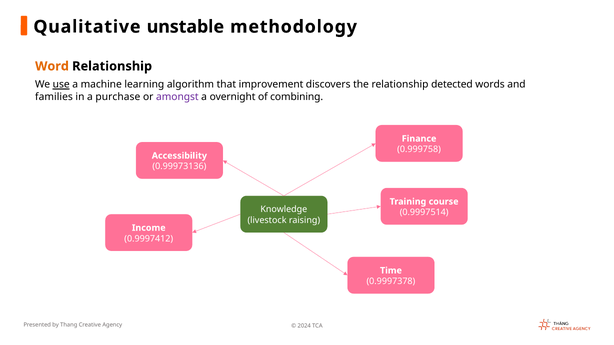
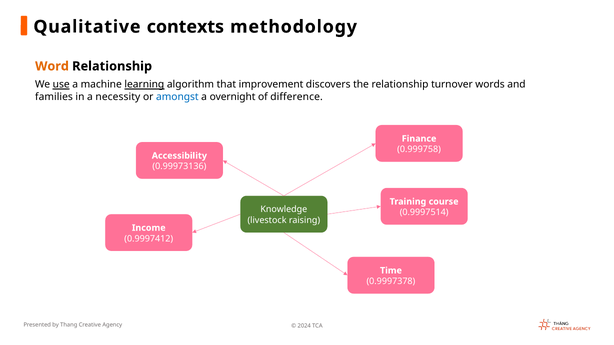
unstable: unstable -> contexts (185, 27)
learning underline: none -> present (144, 85)
detected: detected -> turnover (452, 85)
purchase: purchase -> necessity (118, 97)
amongst colour: purple -> blue (177, 97)
combining: combining -> difference (297, 97)
